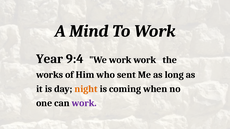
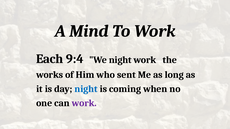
Year: Year -> Each (50, 59)
We work: work -> night (120, 60)
night colour: orange -> blue (86, 89)
